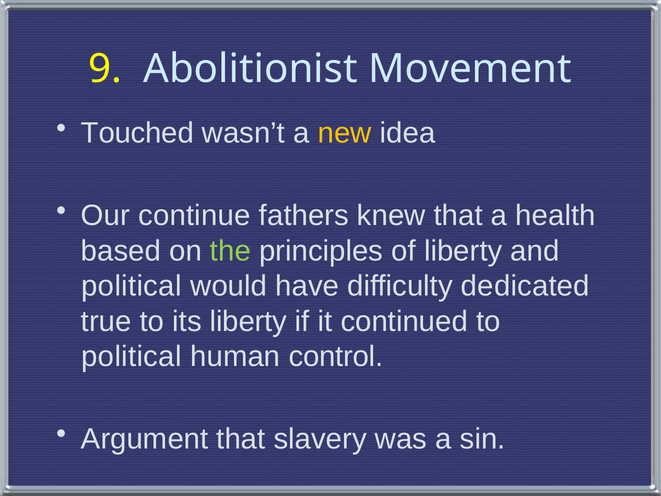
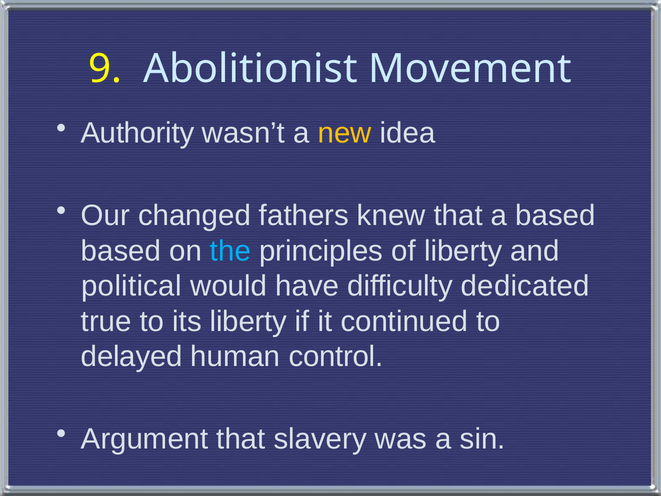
Touched: Touched -> Authority (137, 133)
continue: continue -> changed (194, 215)
a health: health -> based (556, 215)
the colour: light green -> light blue (230, 251)
political: political -> delayed (132, 356)
